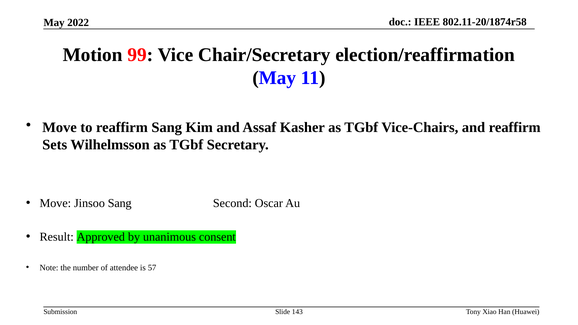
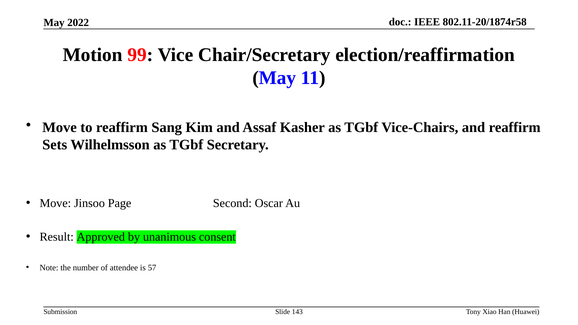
Jinsoo Sang: Sang -> Page (120, 203)
